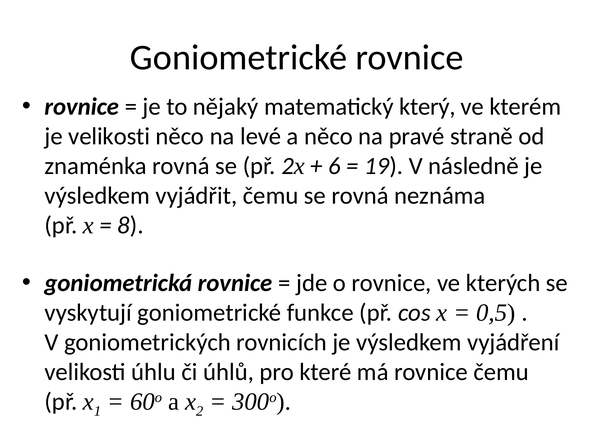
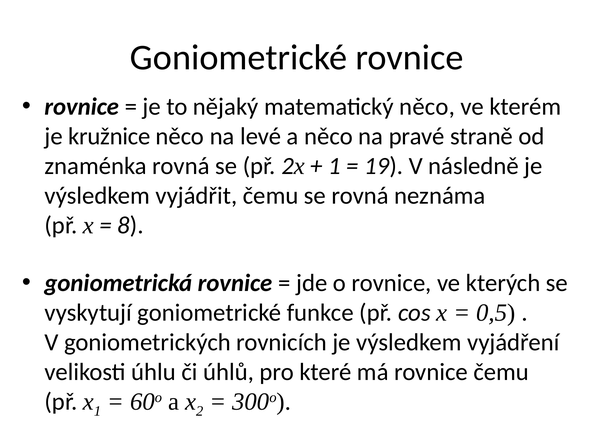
matematický který: který -> něco (427, 107)
je velikosti: velikosti -> kružnice (109, 136)
6: 6 -> 1 (334, 166)
